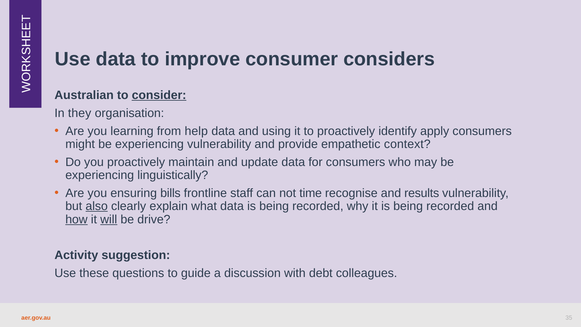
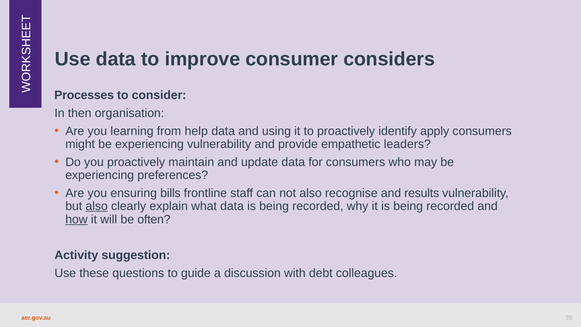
Australian: Australian -> Processes (84, 95)
consider underline: present -> none (159, 95)
they: they -> then (80, 113)
context: context -> leaders (407, 144)
linguistically: linguistically -> preferences (173, 175)
not time: time -> also (311, 193)
will underline: present -> none (109, 219)
drive: drive -> often (154, 219)
